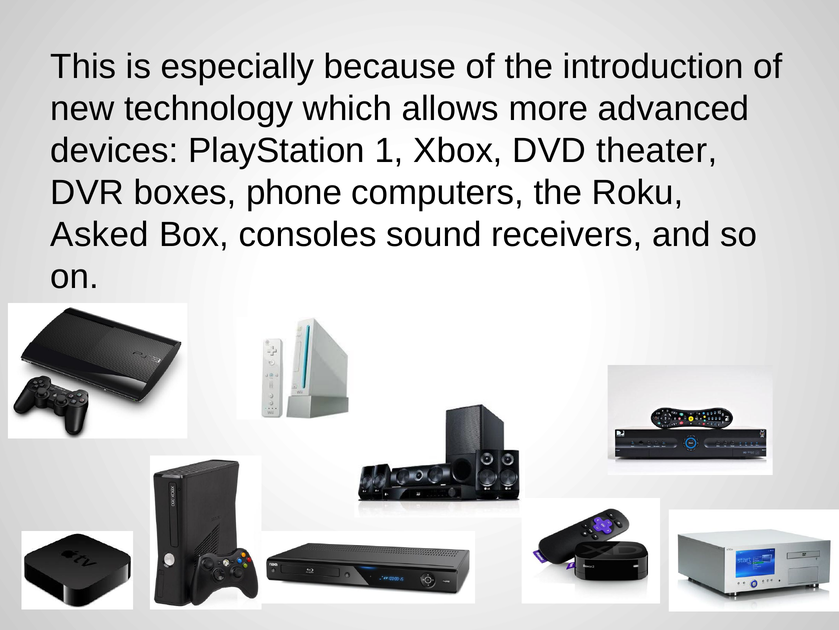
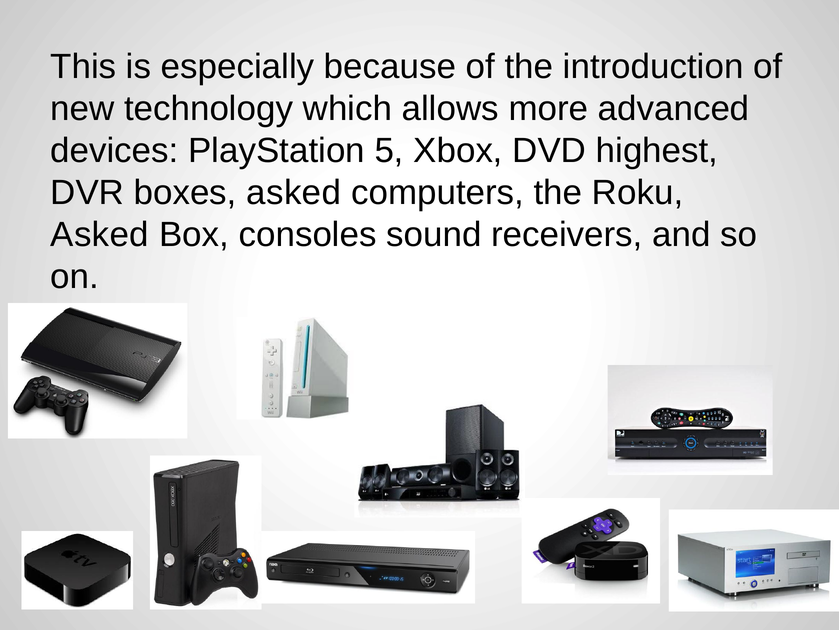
1: 1 -> 5 (389, 151)
theater: theater -> highest (657, 151)
boxes phone: phone -> asked (294, 193)
